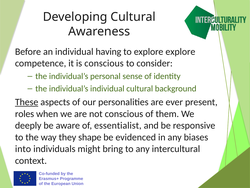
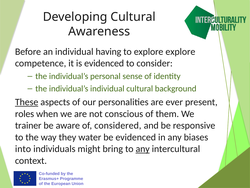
is conscious: conscious -> evidenced (104, 63)
deeply: deeply -> trainer (28, 125)
essentialist: essentialist -> considered (118, 125)
shape: shape -> water (90, 137)
any underline: none -> present (143, 149)
